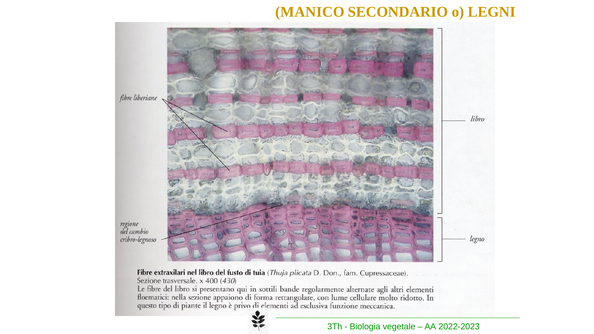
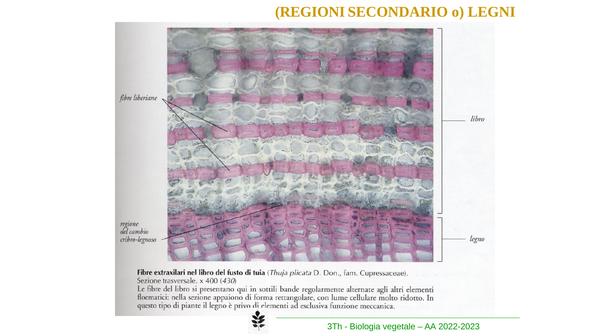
MANICO: MANICO -> REGIONI (310, 12)
